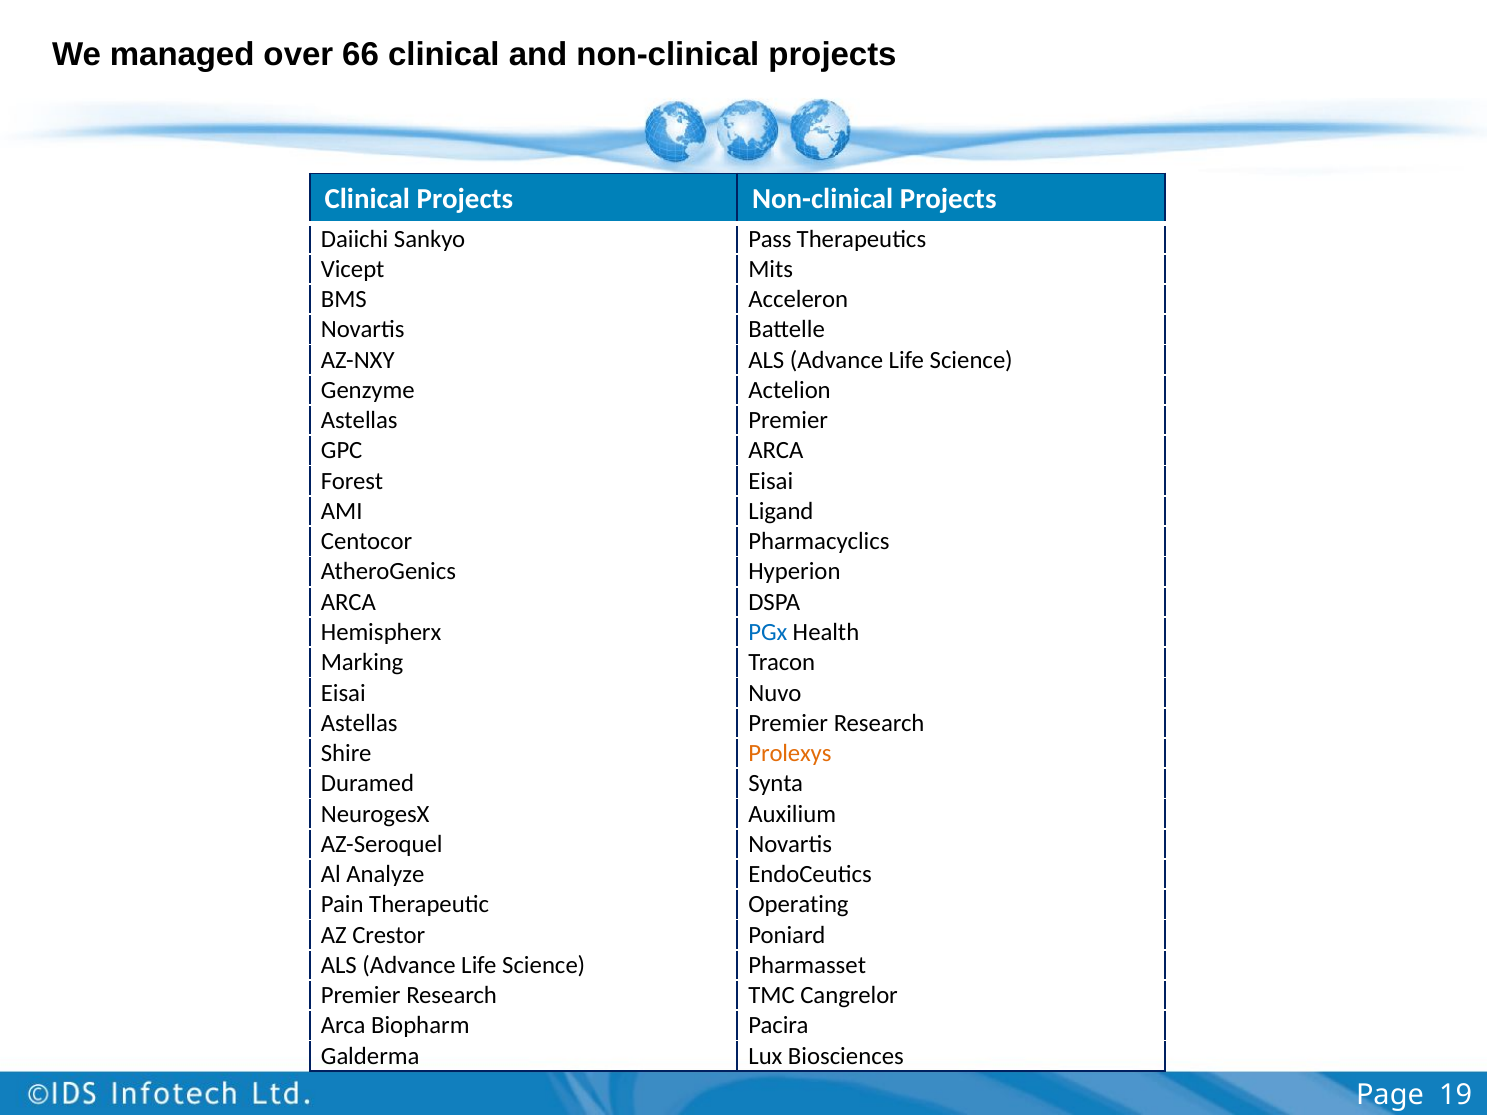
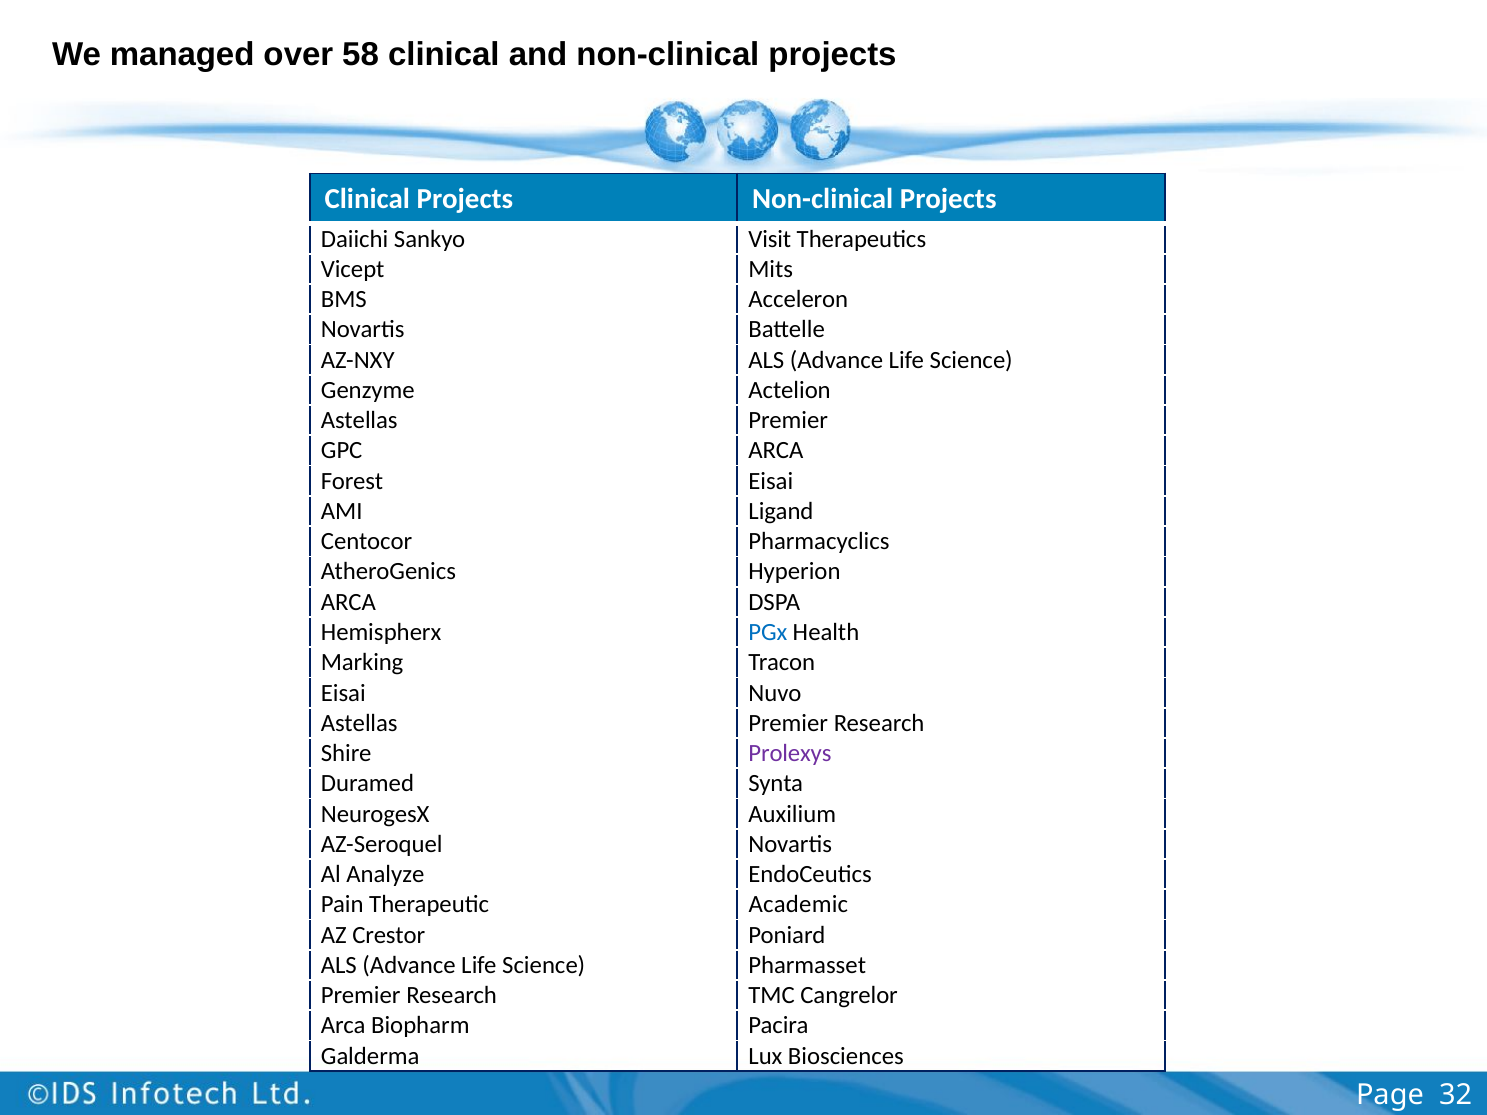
66: 66 -> 58 (361, 54)
Pass: Pass -> Visit (770, 239)
Prolexys colour: orange -> purple (790, 754)
Operating: Operating -> Academic (798, 905)
19: 19 -> 32 (1456, 1095)
